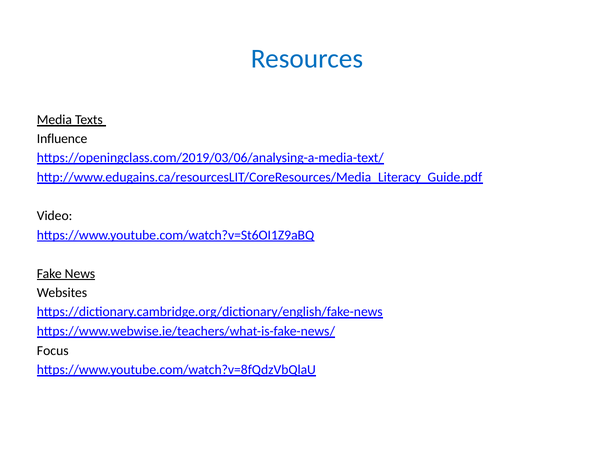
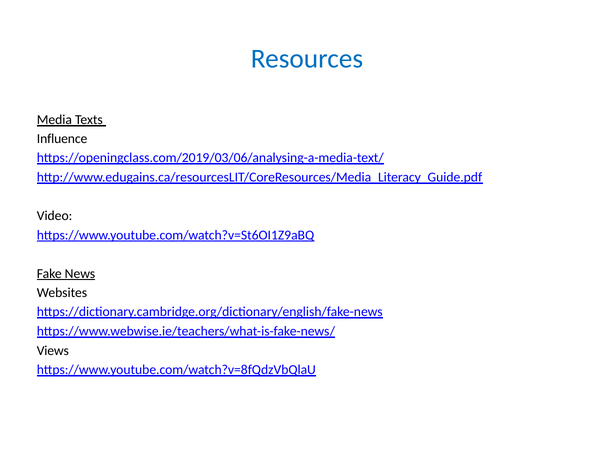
Focus: Focus -> Views (53, 350)
